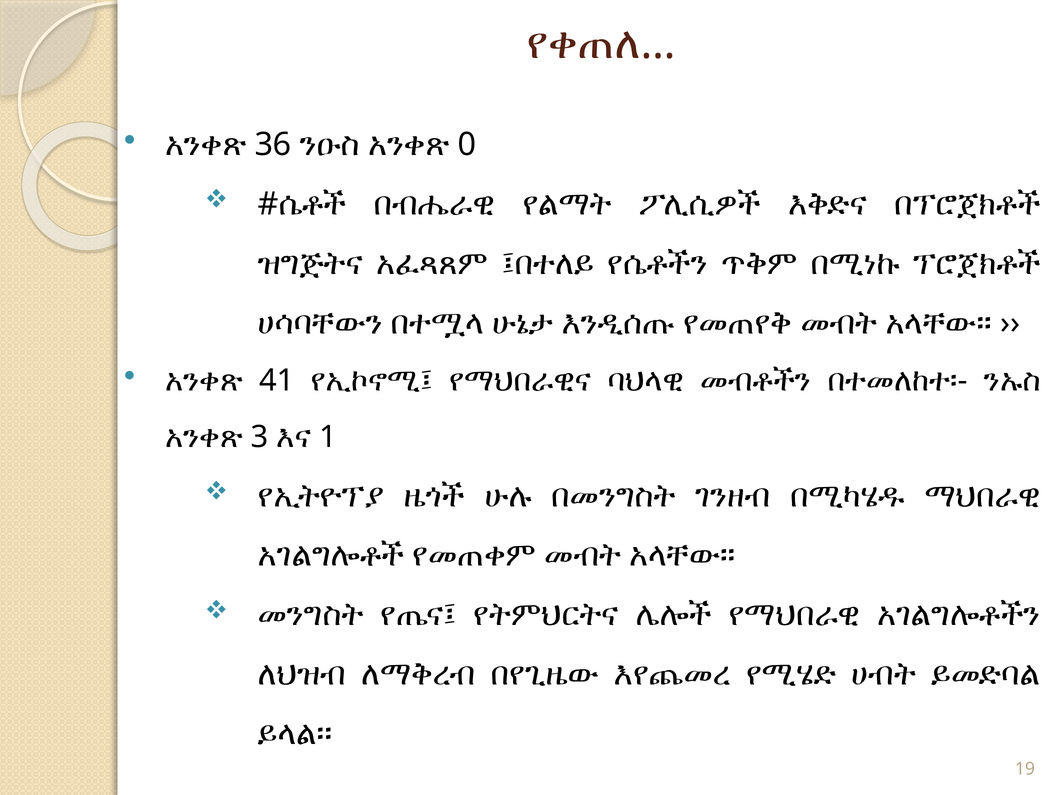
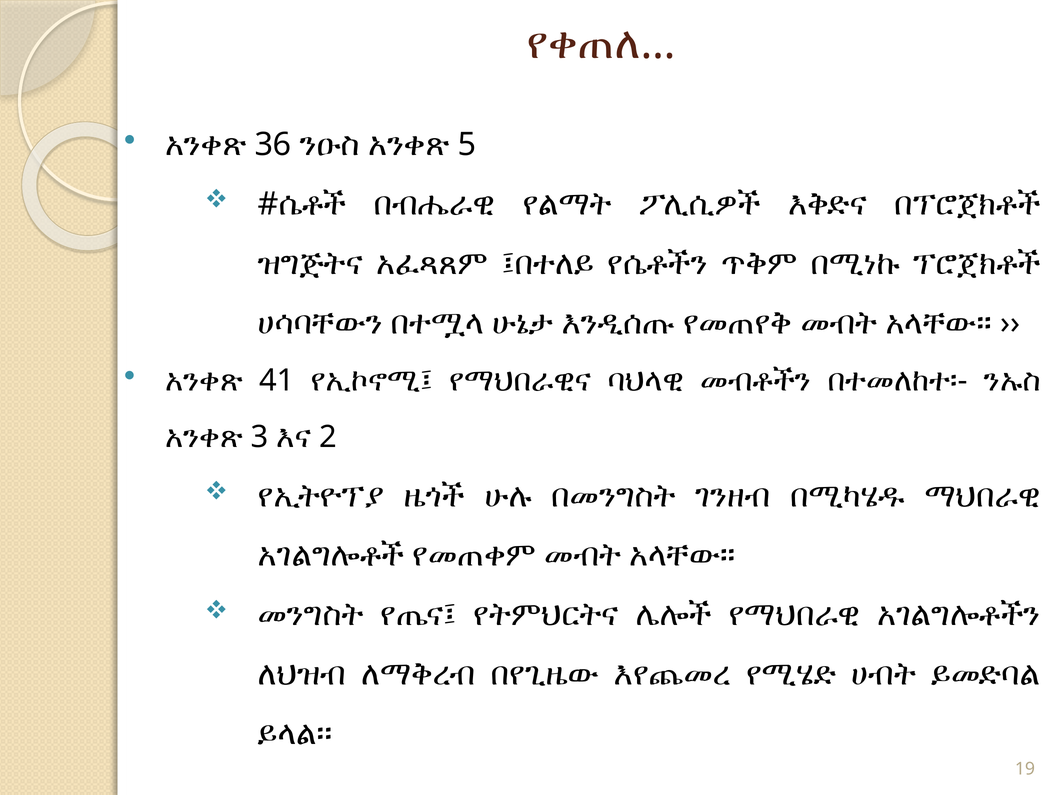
0: 0 -> 5 (467, 145)
1: 1 -> 2 (328, 437)
